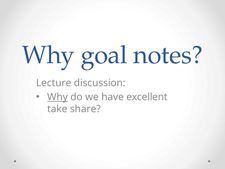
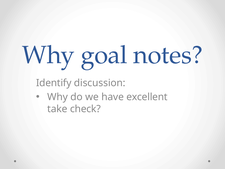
Lecture: Lecture -> Identify (54, 83)
Why underline: present -> none (58, 97)
share: share -> check (85, 109)
